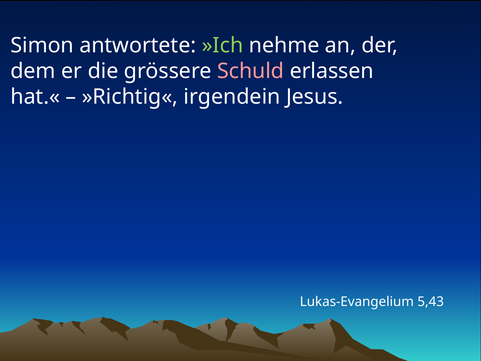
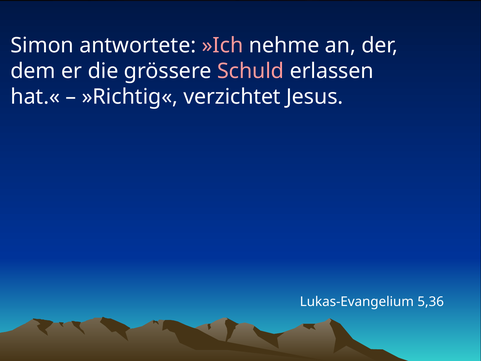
»Ich colour: light green -> pink (223, 45)
irgendein: irgendein -> verzichtet (232, 97)
5,43: 5,43 -> 5,36 (431, 302)
